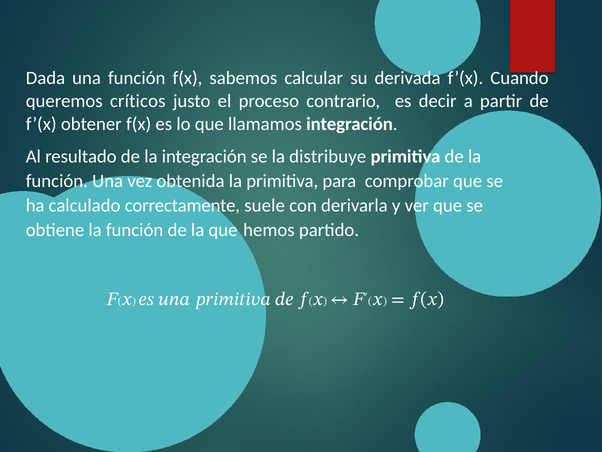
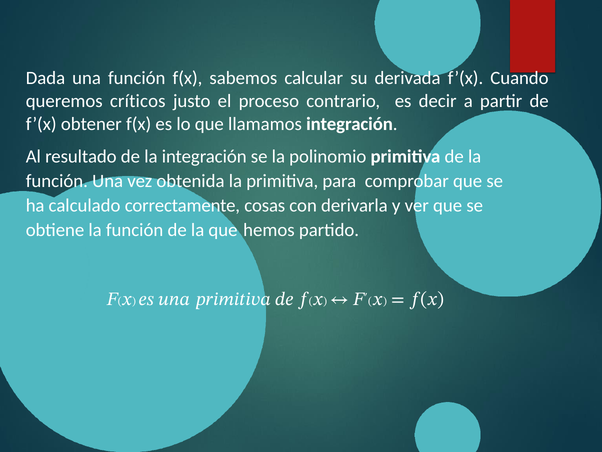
distribuye: distribuye -> polinomio (328, 157)
suele: suele -> cosas (265, 206)
